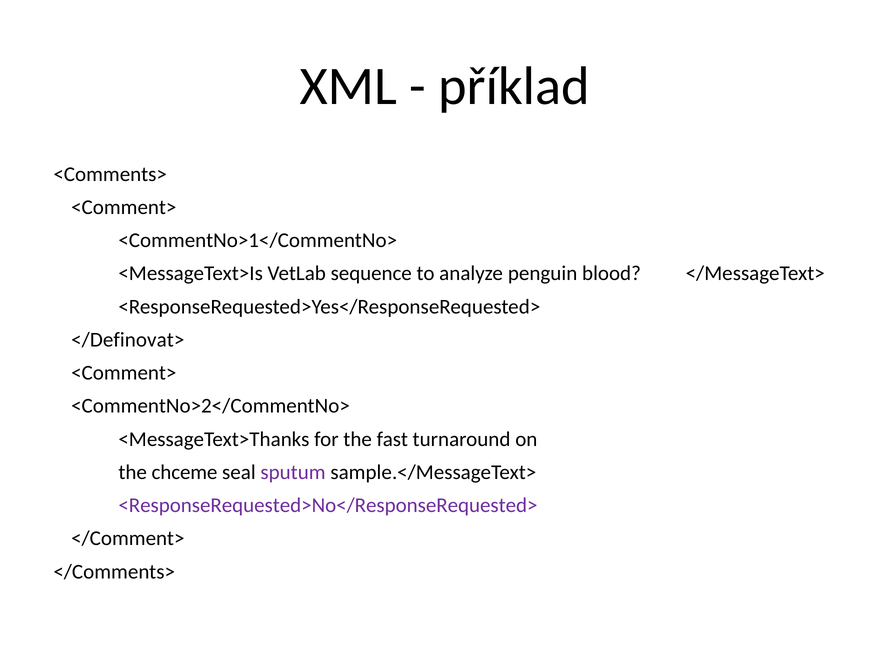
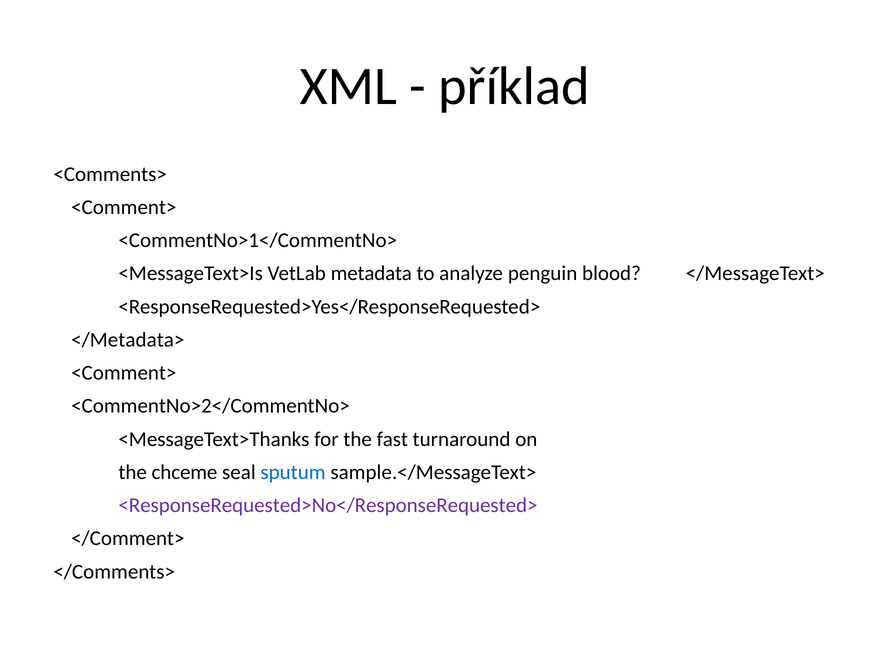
sequence: sequence -> metadata (371, 274)
</Definovat>: </Definovat> -> </Metadata> (128, 340)
sputum colour: purple -> blue (293, 473)
